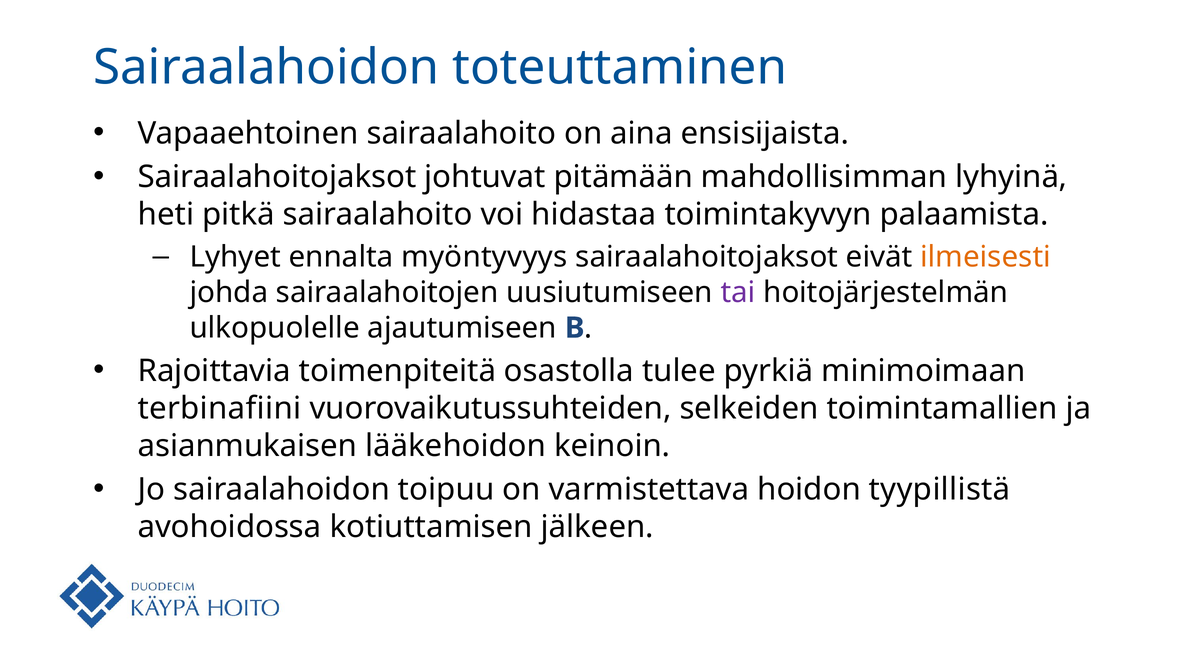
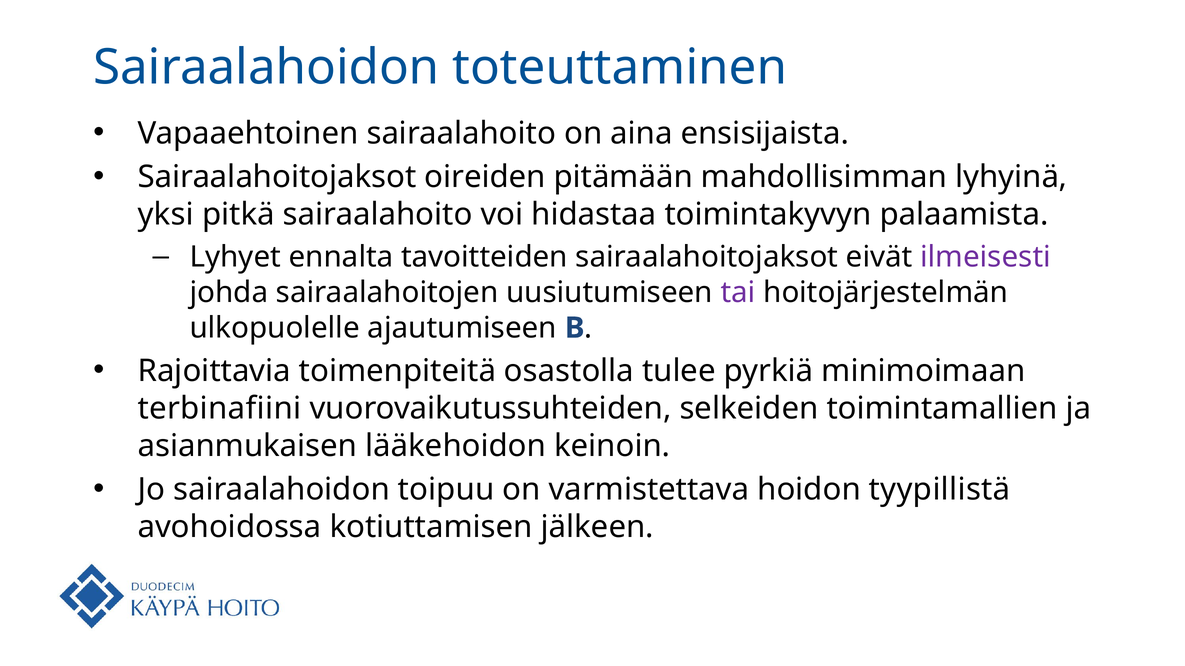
johtuvat: johtuvat -> oireiden (485, 177)
heti: heti -> yksi (166, 215)
myöntyvyys: myöntyvyys -> tavoitteiden (484, 257)
ilmeisesti colour: orange -> purple (986, 257)
